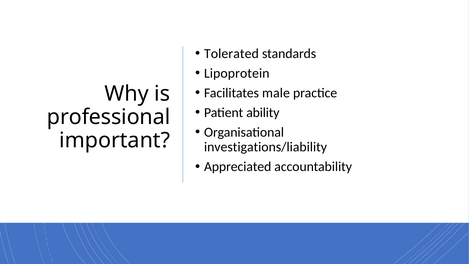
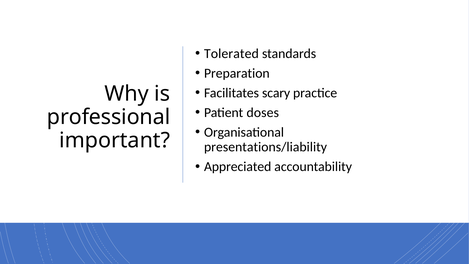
Lipoprotein: Lipoprotein -> Preparation (237, 73)
male: male -> scary (276, 93)
ability: ability -> doses (263, 113)
investigations/liability: investigations/liability -> presentations/liability (265, 147)
